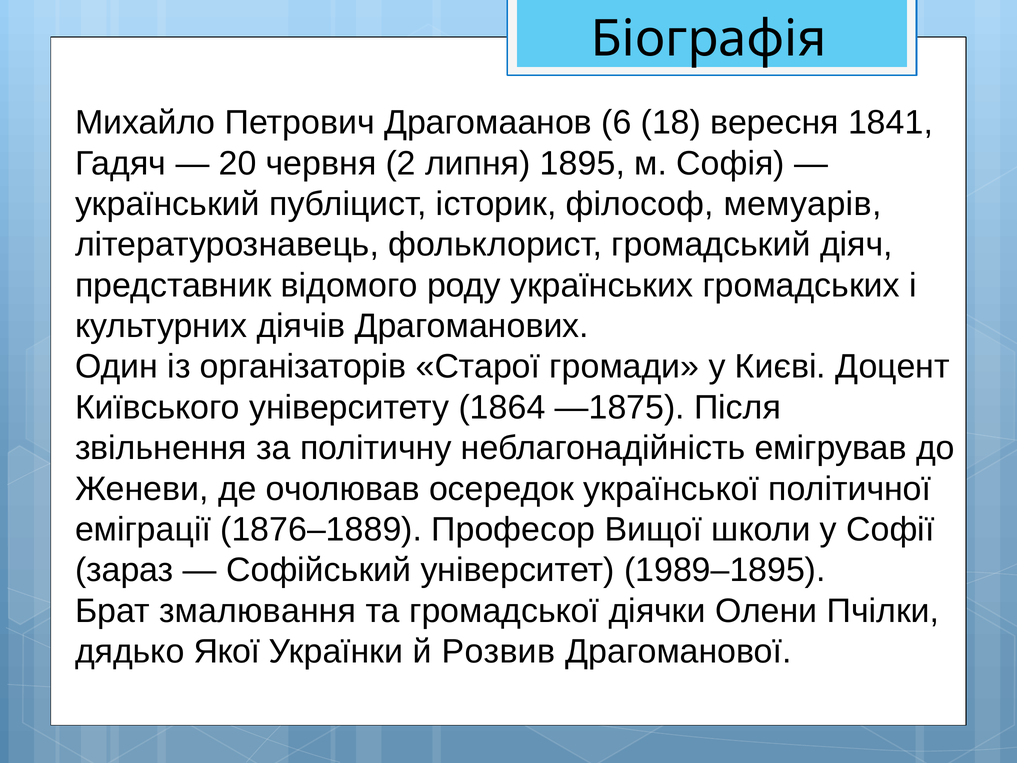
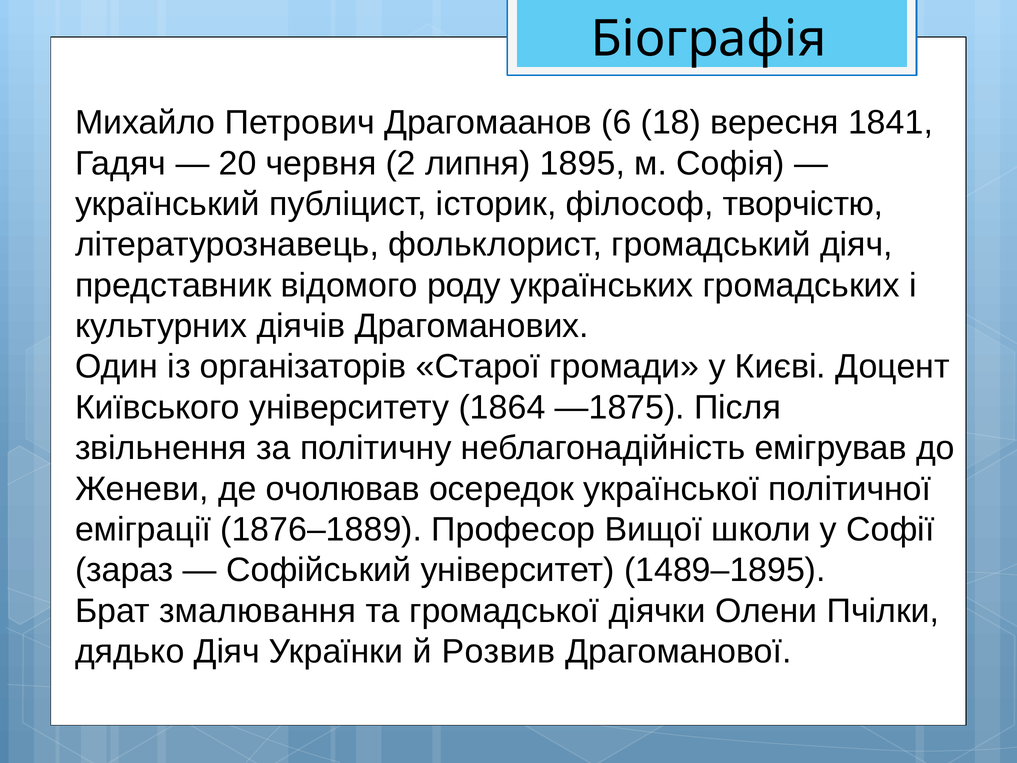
мемуарів: мемуарів -> творчістю (803, 204)
1989–1895: 1989–1895 -> 1489–1895 (725, 570)
дядько Якої: Якої -> Діяч (227, 651)
